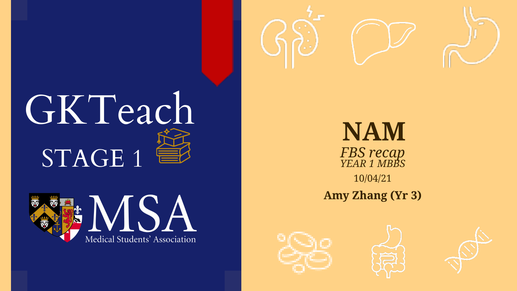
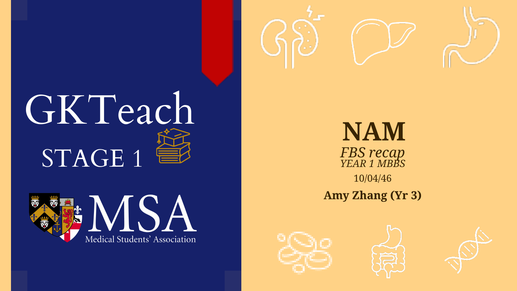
10/04/21: 10/04/21 -> 10/04/46 (373, 179)
